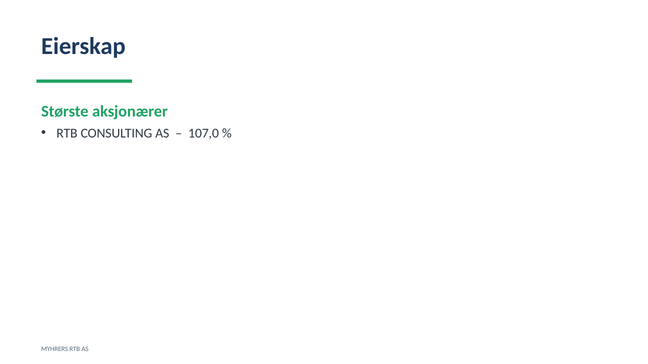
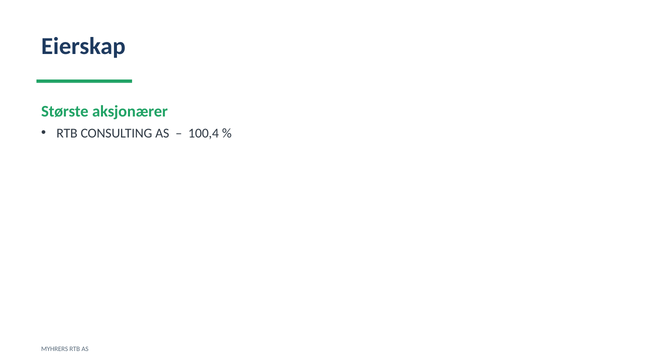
107,0: 107,0 -> 100,4 (204, 133)
